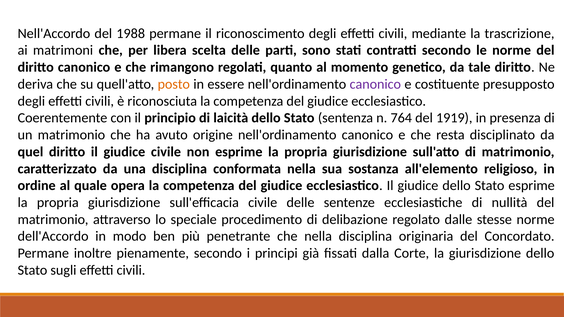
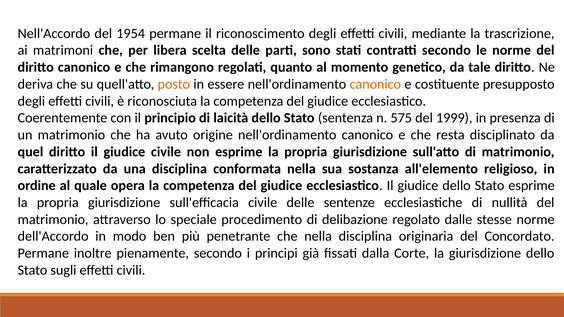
1988: 1988 -> 1954 (131, 33)
canonico colour: purple -> orange (375, 84)
764: 764 -> 575 (401, 118)
1919: 1919 -> 1999 (454, 118)
